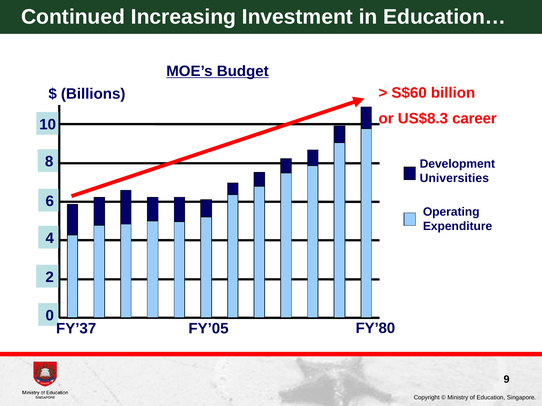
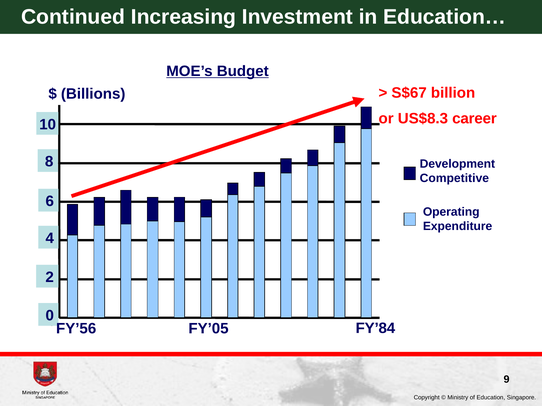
S$60: S$60 -> S$67 (409, 93)
Universities: Universities -> Competitive (454, 178)
FY’37: FY’37 -> FY’56 (76, 329)
FY’80: FY’80 -> FY’84 (375, 329)
